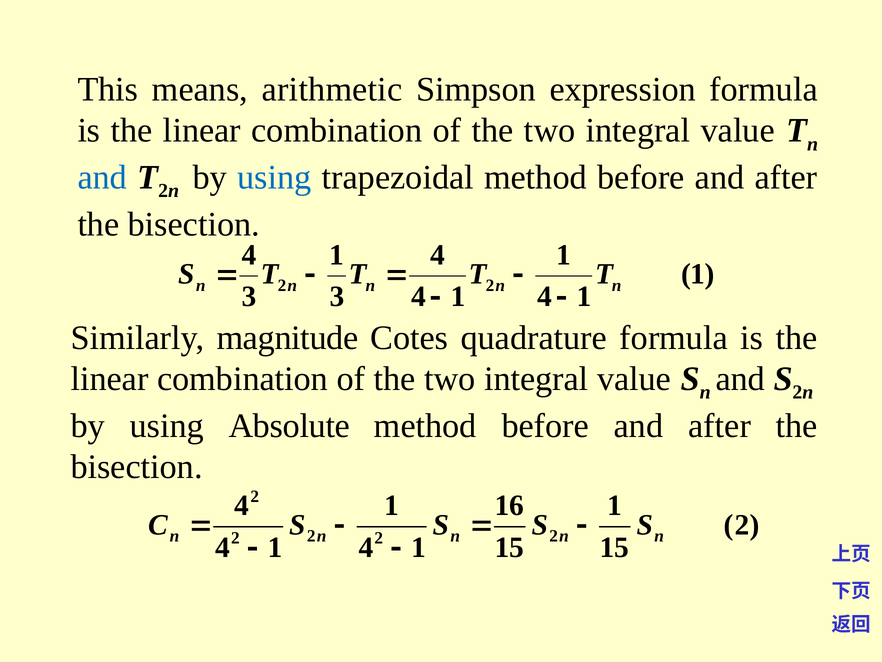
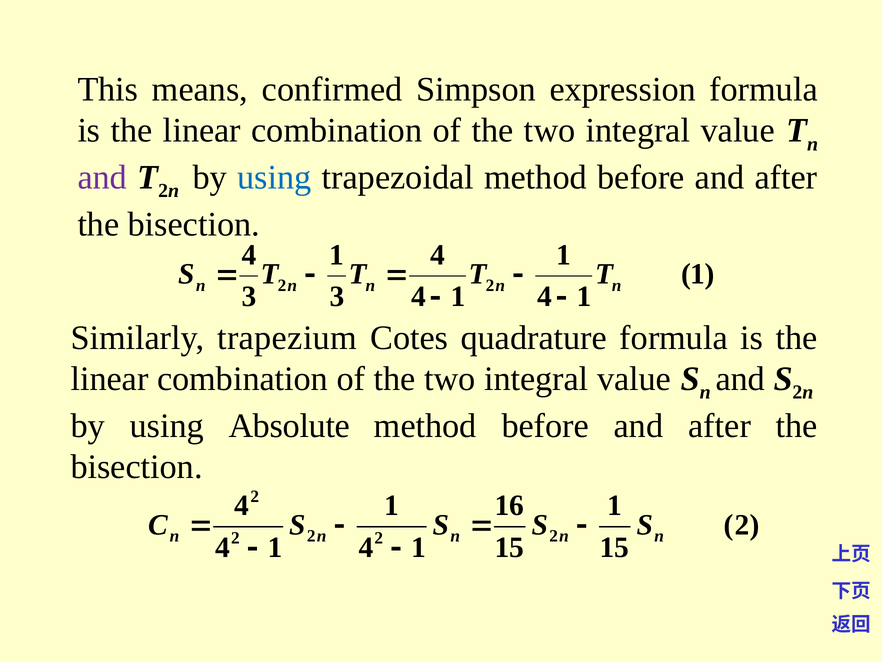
arithmetic: arithmetic -> confirmed (332, 89)
and colour: blue -> purple (102, 177)
magnitude: magnitude -> trapezium (287, 337)
